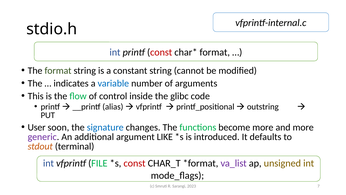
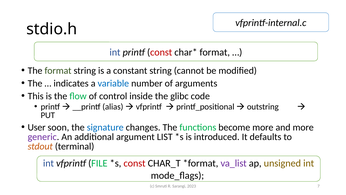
LIKE: LIKE -> LIST (165, 137)
